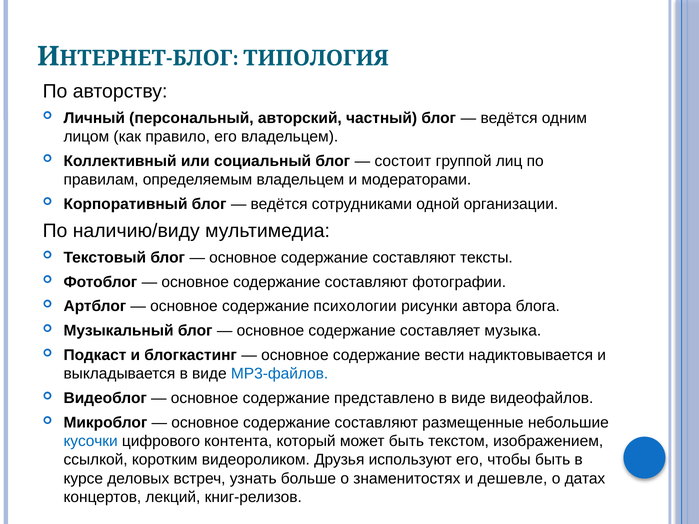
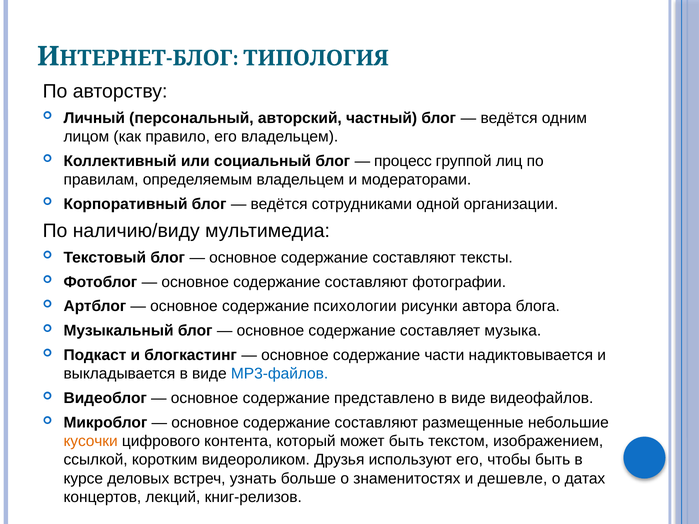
состоит: состоит -> процесс (403, 161)
вести: вести -> части (444, 355)
кусочки colour: blue -> orange (91, 441)
